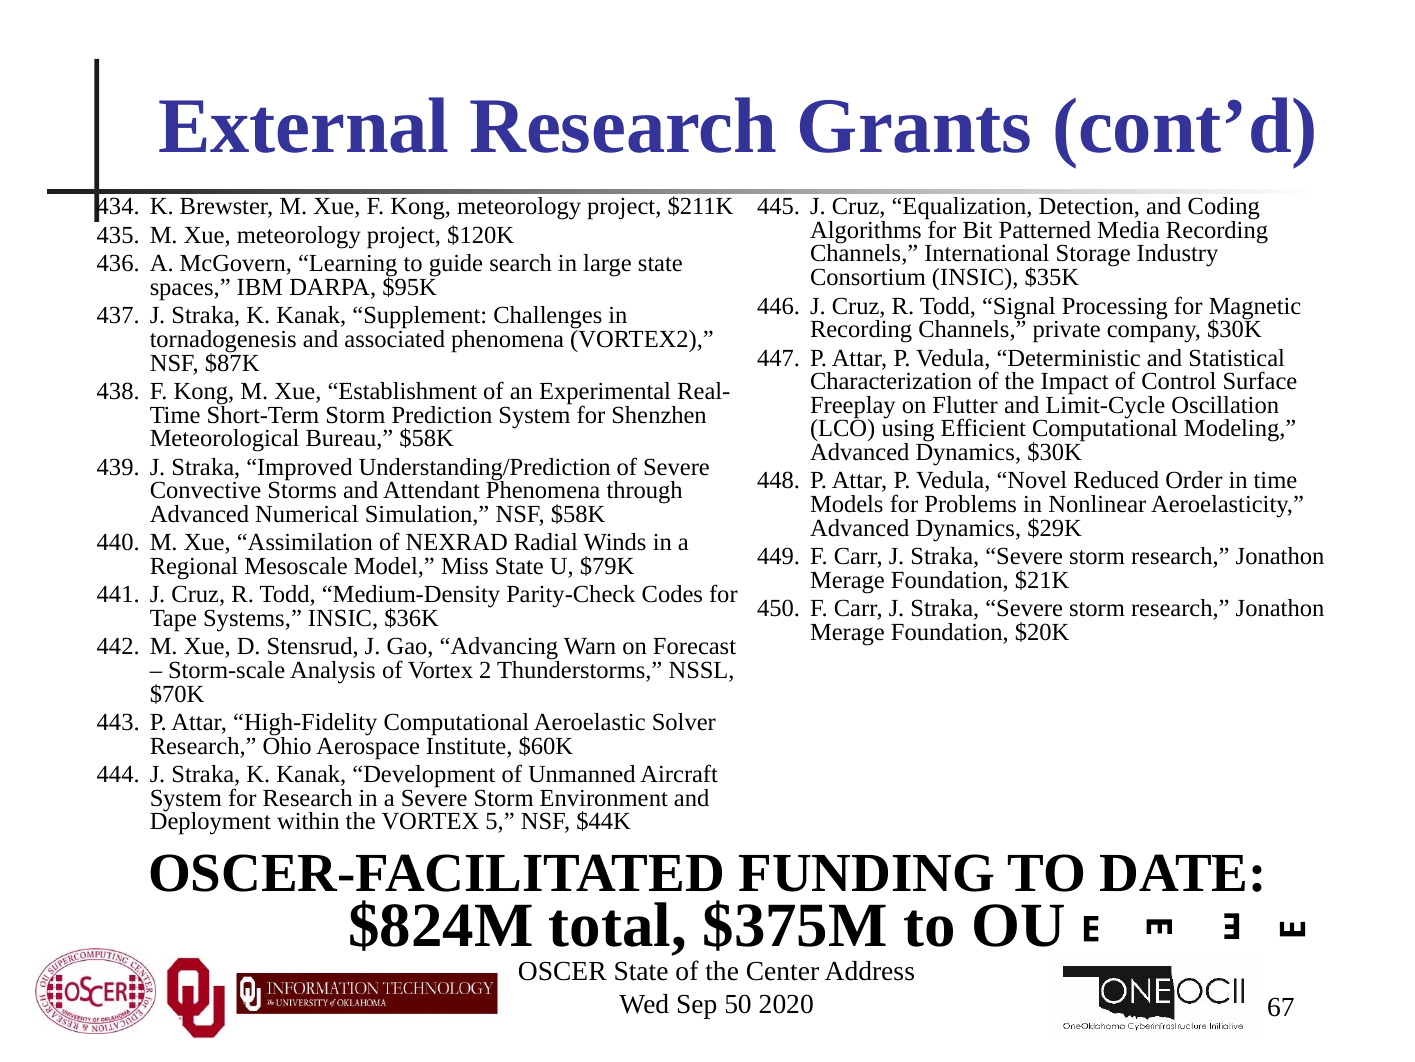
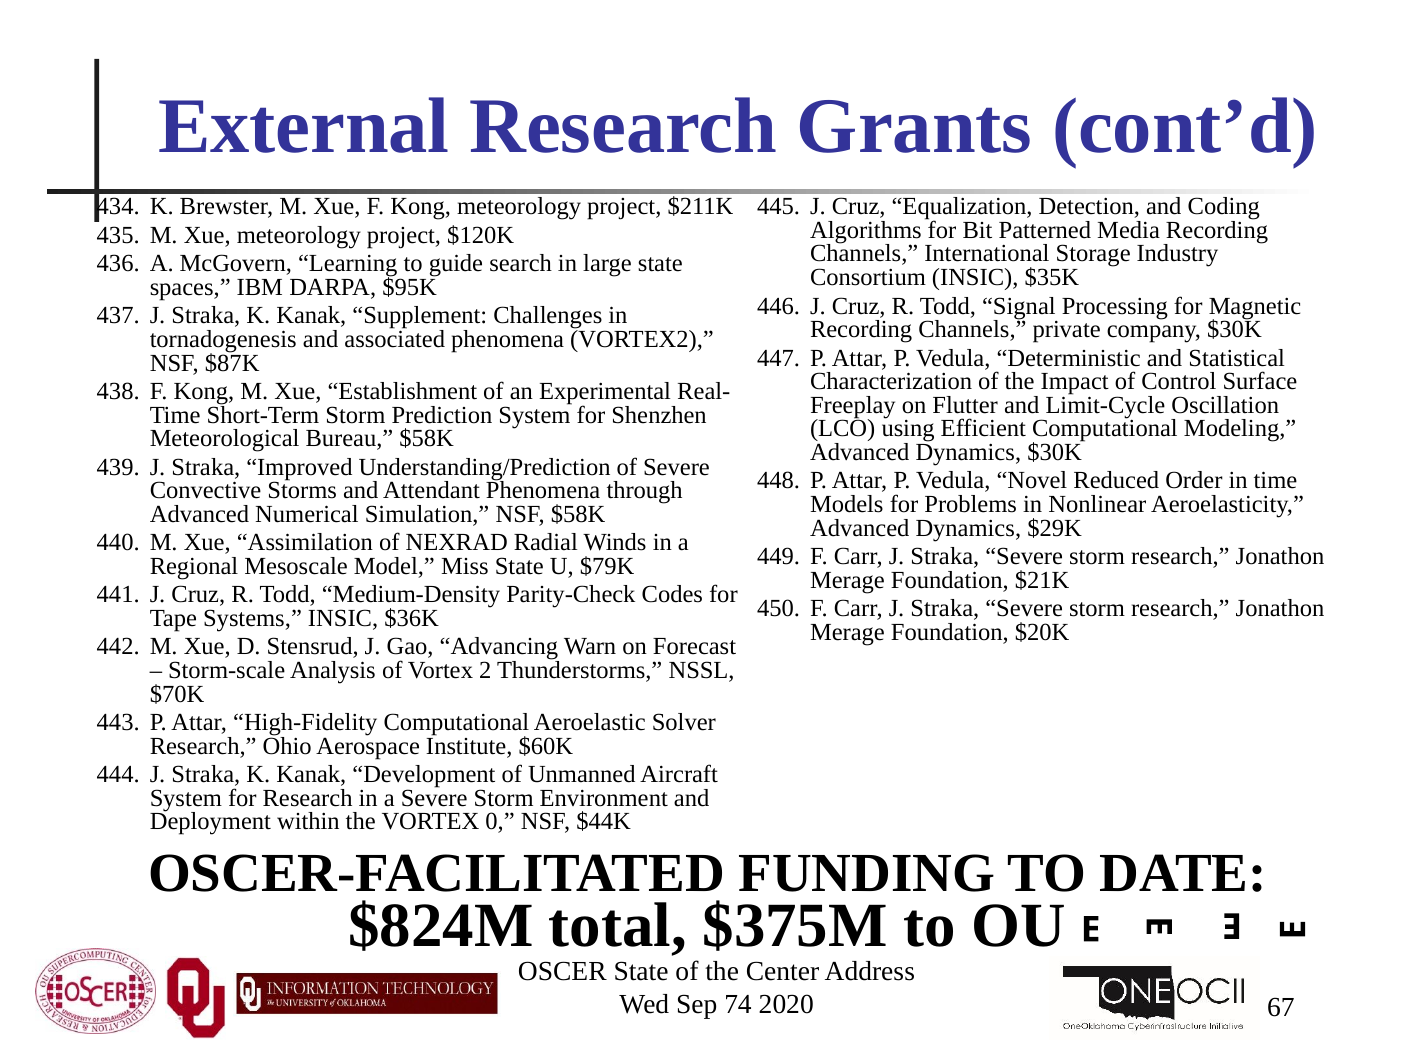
5: 5 -> 0 (500, 821)
50: 50 -> 74 (738, 1004)
